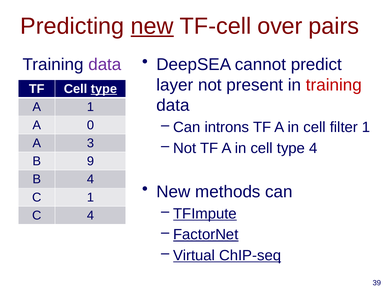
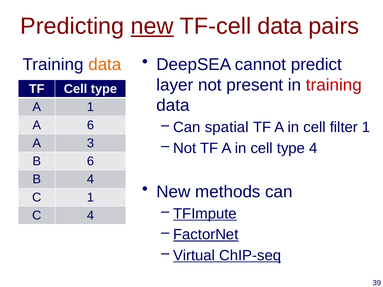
TF-cell over: over -> data (280, 26)
data colour: purple -> orange (105, 65)
type underline: present -> none (104, 89)
A 0: 0 -> 6 (90, 125)
introns: introns -> spatial (227, 127)
B 9: 9 -> 6 (90, 161)
